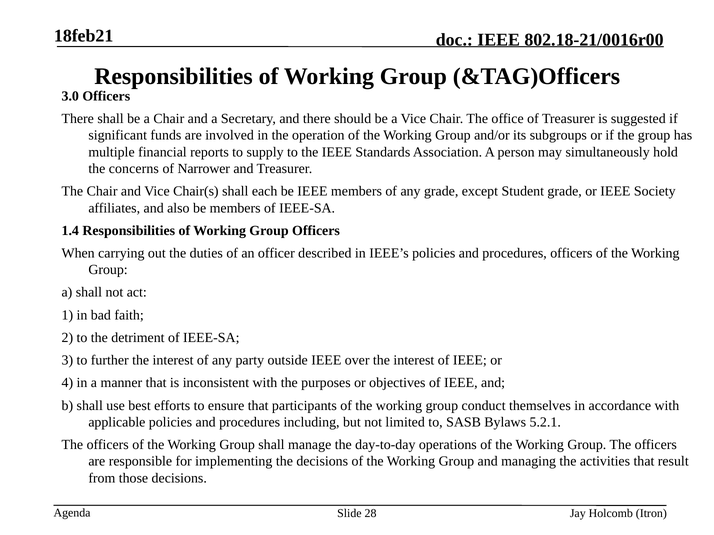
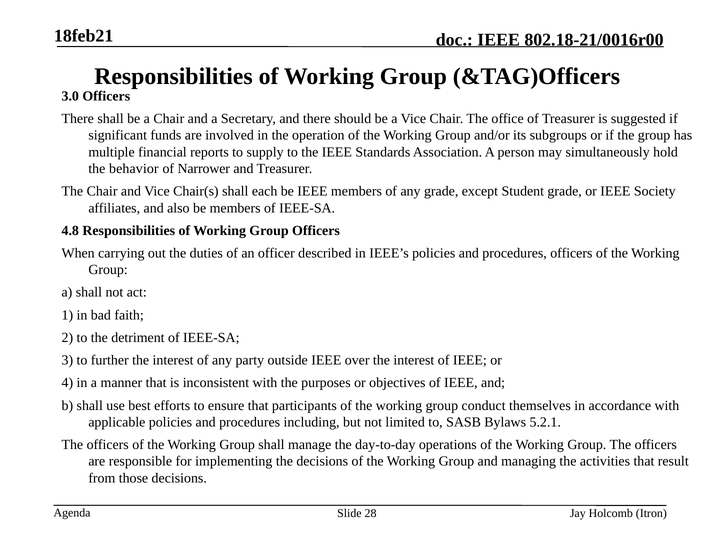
concerns: concerns -> behavior (134, 169)
1.4: 1.4 -> 4.8 (70, 231)
